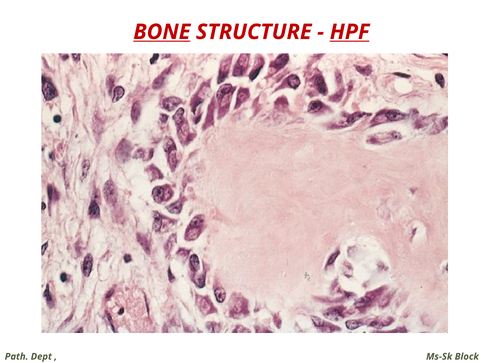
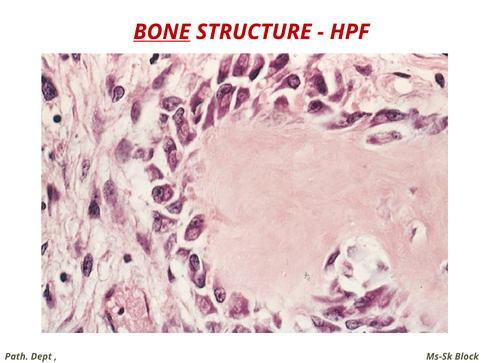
HPF underline: present -> none (350, 32)
